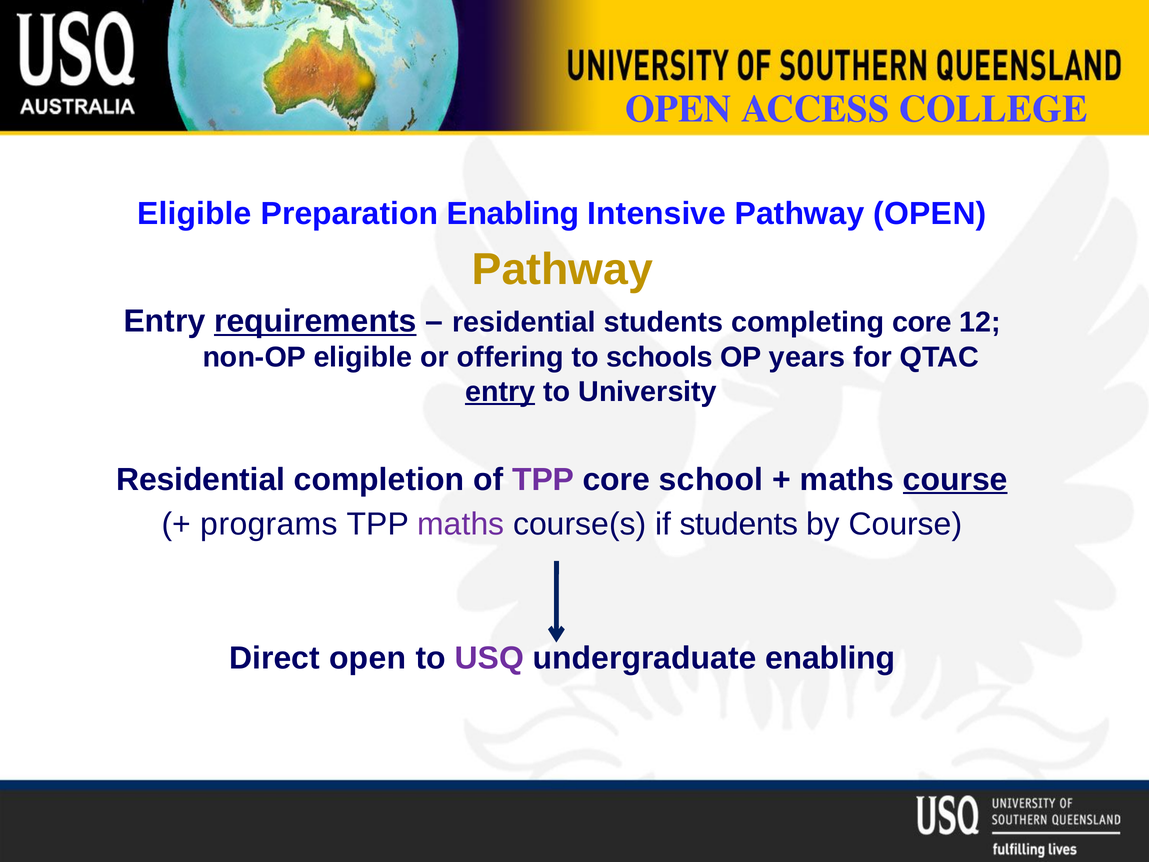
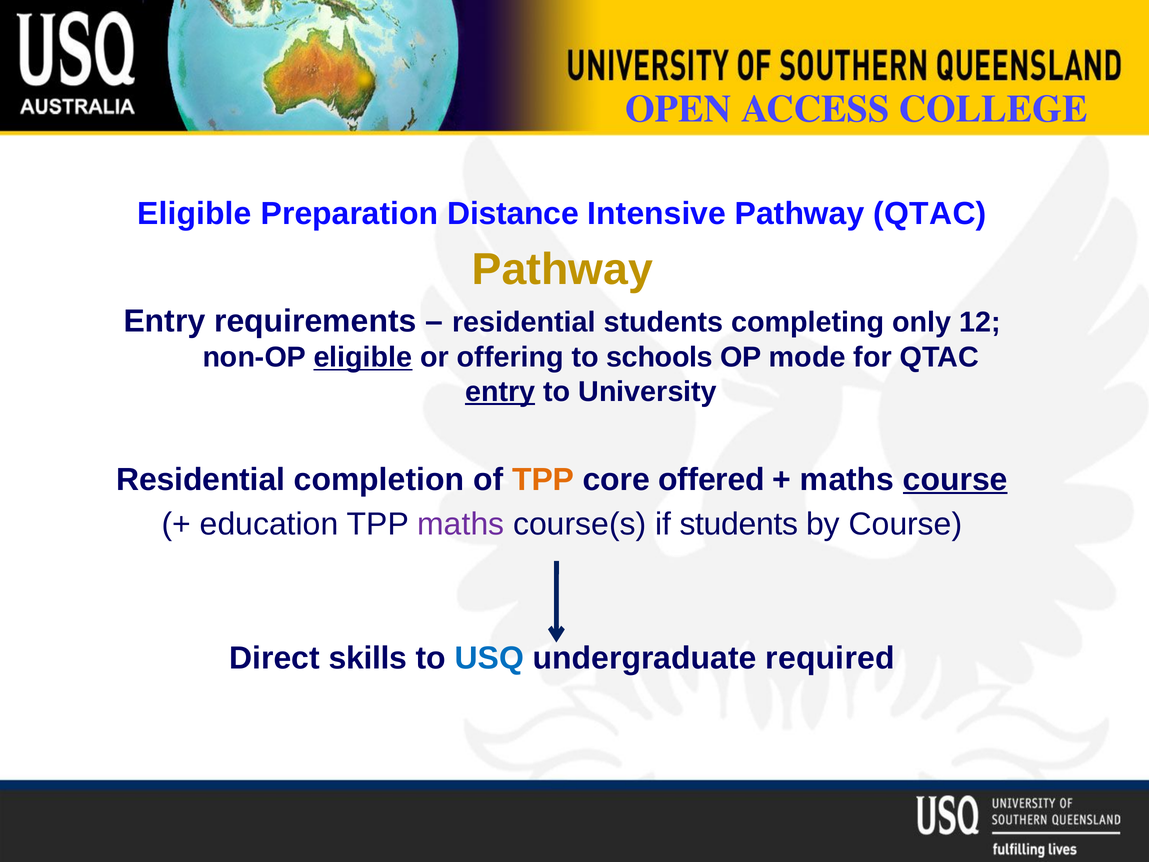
Preparation Enabling: Enabling -> Distance (513, 214)
Pathway OPEN: OPEN -> QTAC (930, 214)
requirements underline: present -> none (315, 321)
completing core: core -> only (922, 322)
eligible underline: none -> present (363, 357)
years: years -> mode (807, 357)
TPP colour: purple -> orange (543, 479)
school: school -> offered (711, 479)
programs: programs -> education (269, 524)
Direct open: open -> skills (368, 658)
USQ colour: purple -> blue (489, 658)
undergraduate enabling: enabling -> required (830, 658)
